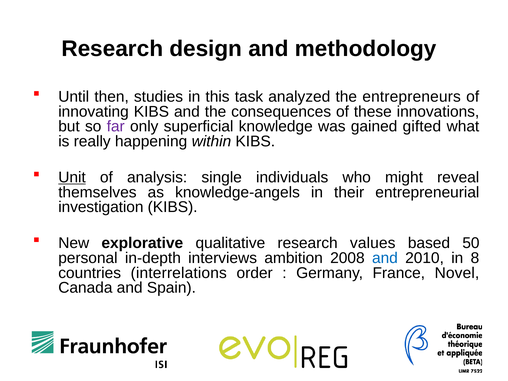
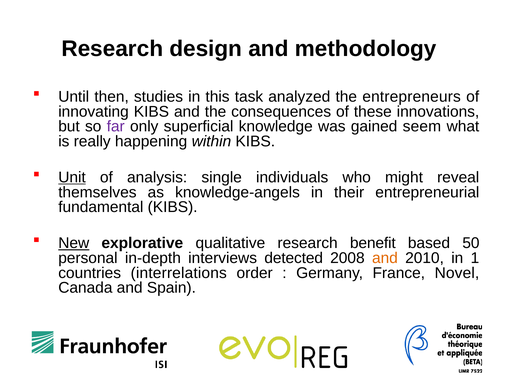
gifted: gifted -> seem (422, 126)
investigation: investigation -> fundamental (101, 207)
New underline: none -> present (74, 243)
values: values -> benefit (373, 243)
ambition: ambition -> detected (294, 258)
and colour: blue -> orange (385, 258)
8: 8 -> 1 (475, 258)
